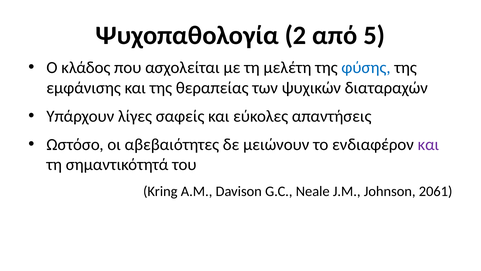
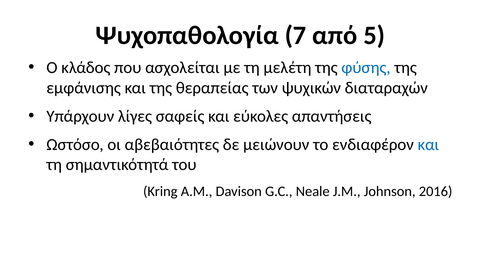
2: 2 -> 7 (296, 35)
και colour: purple -> blue (428, 144)
2061: 2061 -> 2016 (436, 191)
